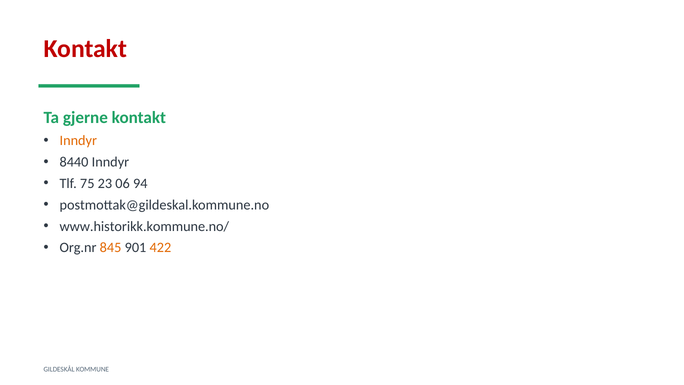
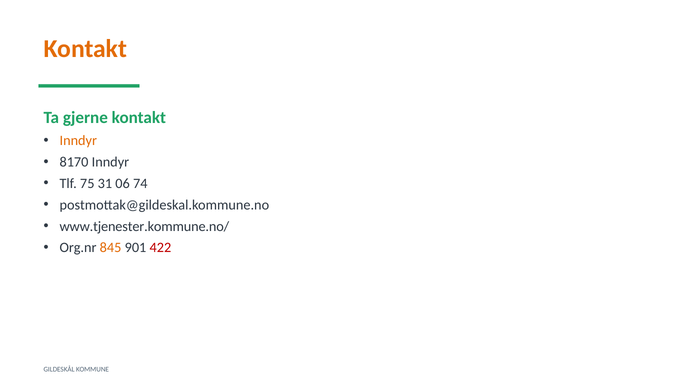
Kontakt colour: red -> orange (85, 49)
8440: 8440 -> 8170 (74, 162)
23: 23 -> 31 (105, 183)
94: 94 -> 74 (140, 183)
www.historikk.kommune.no/: www.historikk.kommune.no/ -> www.tjenester.kommune.no/ (144, 226)
422 colour: orange -> red (160, 248)
